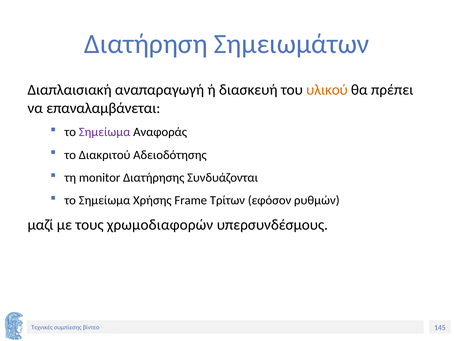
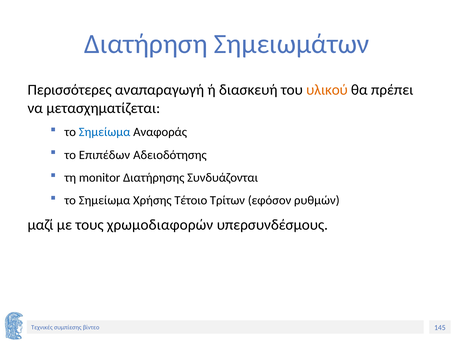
Διαπλαισιακή: Διαπλαισιακή -> Περισσότερες (70, 90)
επαναλαμβάνεται: επαναλαμβάνεται -> μετασχηματίζεται (103, 108)
Σημείωμα colour: purple -> blue (105, 132)
Διακριτού: Διακριτού -> Επιπέδων (105, 155)
Frame: Frame -> Τέτοιο (191, 200)
